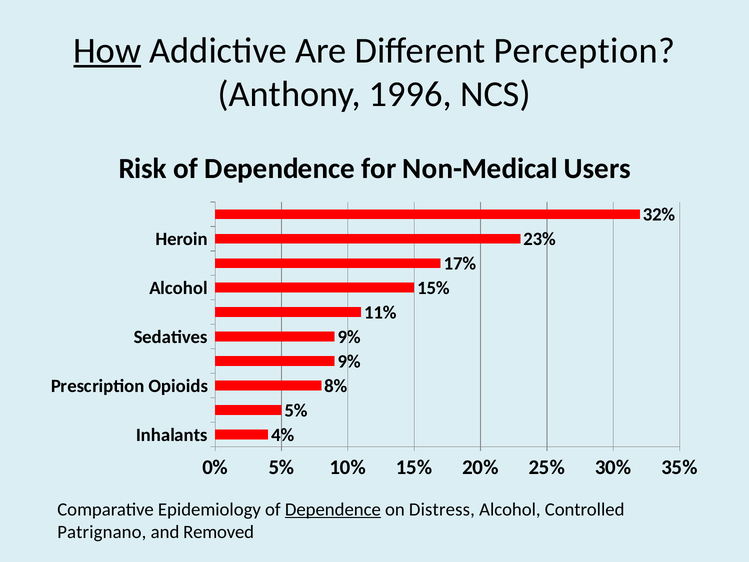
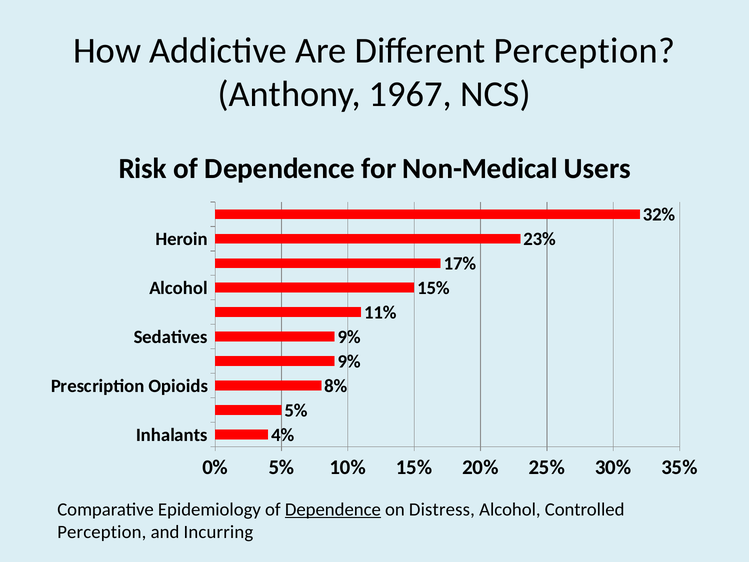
How underline: present -> none (107, 51)
1996: 1996 -> 1967 (410, 94)
Patrignano: Patrignano -> Perception (102, 532)
Removed: Removed -> Incurring (218, 532)
